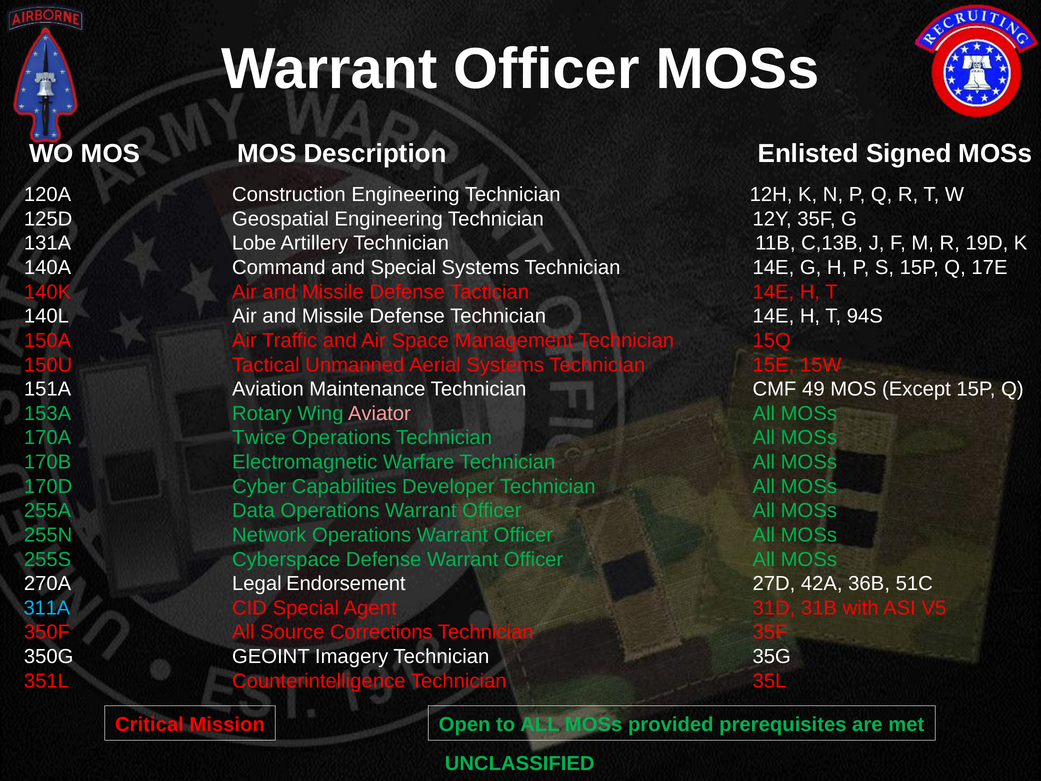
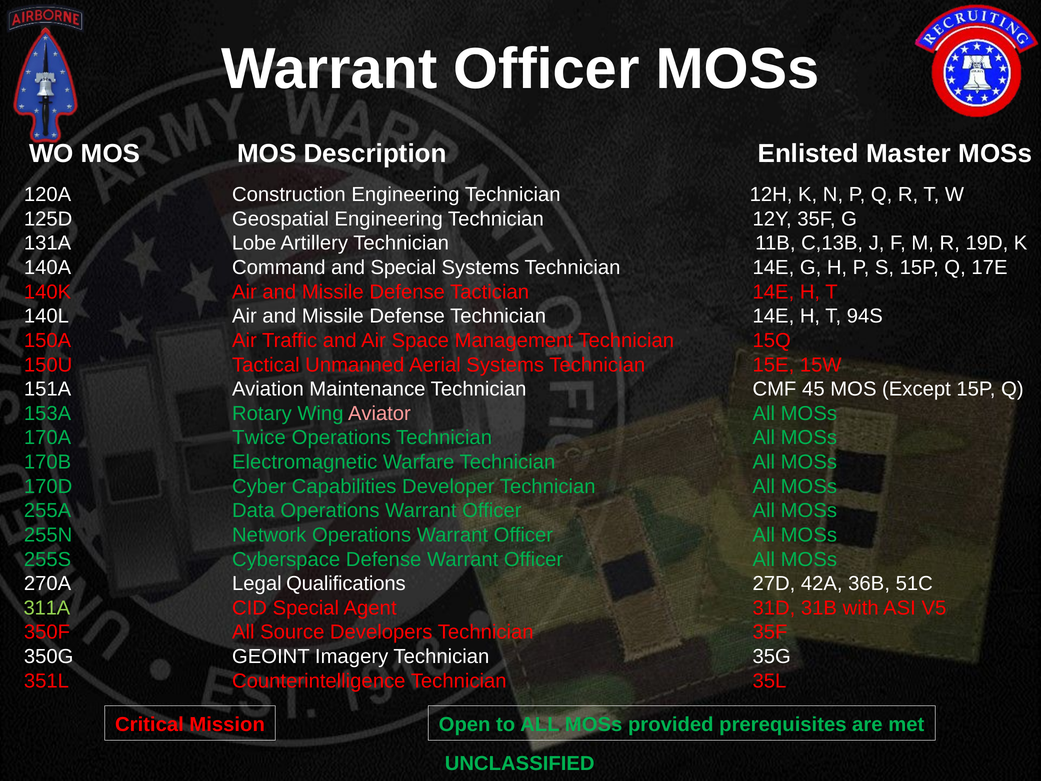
Signed: Signed -> Master (909, 154)
49: 49 -> 45 (813, 389)
Endorsement: Endorsement -> Qualifications (346, 583)
311A colour: light blue -> light green (47, 608)
Corrections: Corrections -> Developers (381, 632)
